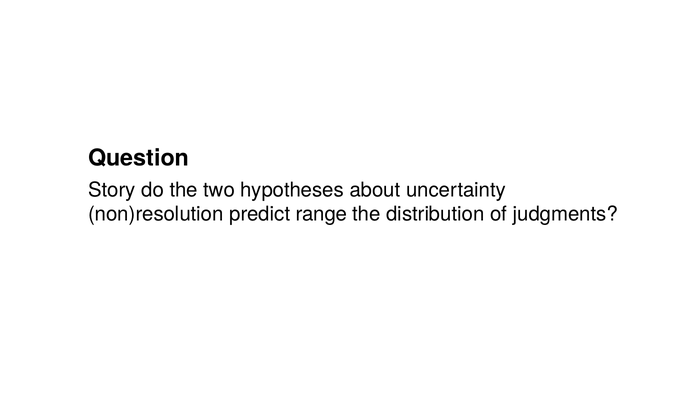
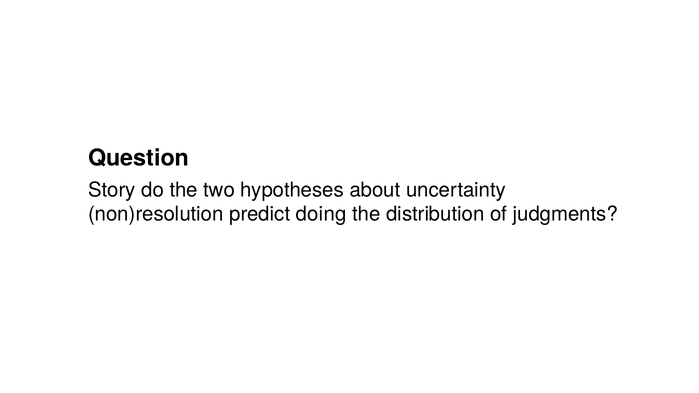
range: range -> doing (321, 214)
